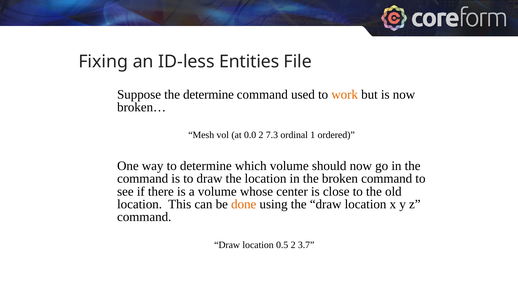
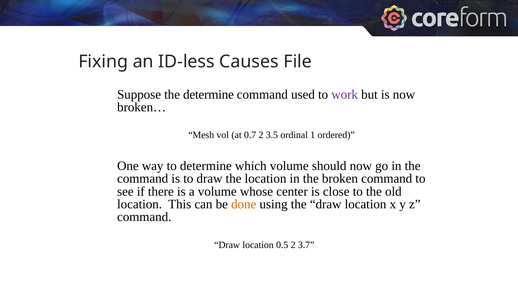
Entities: Entities -> Causes (249, 62)
work colour: orange -> purple (345, 95)
0.0: 0.0 -> 0.7 (250, 135)
7.3: 7.3 -> 3.5 (272, 135)
